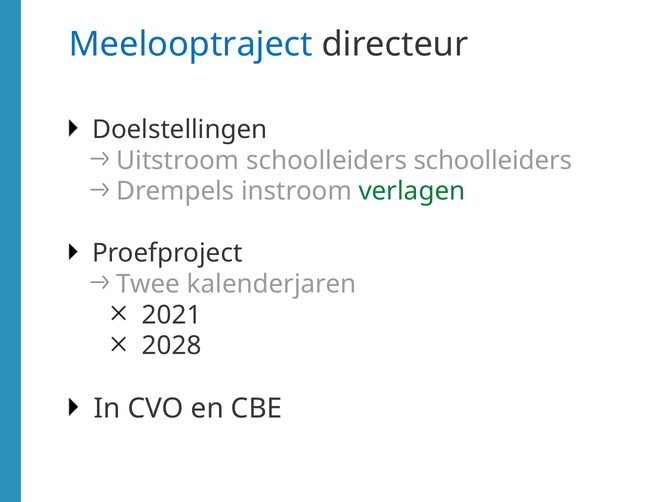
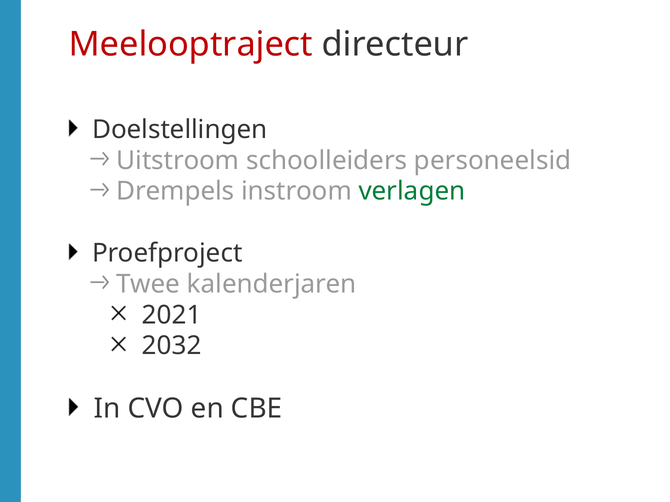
Meelooptraject colour: blue -> red (191, 45)
schoolleiders schoolleiders: schoolleiders -> personeelsid (493, 161)
2028: 2028 -> 2032 (172, 346)
